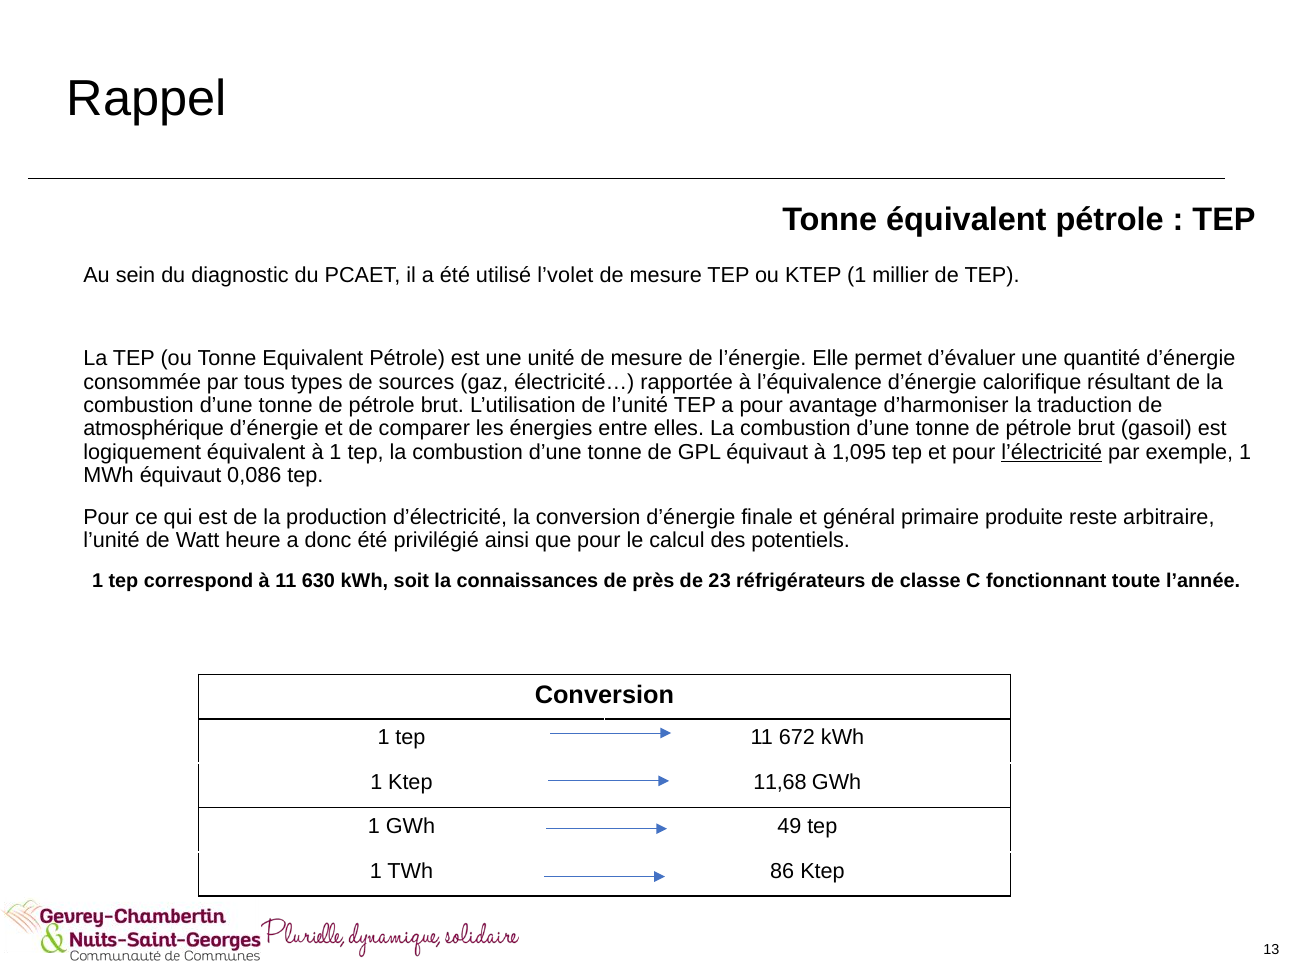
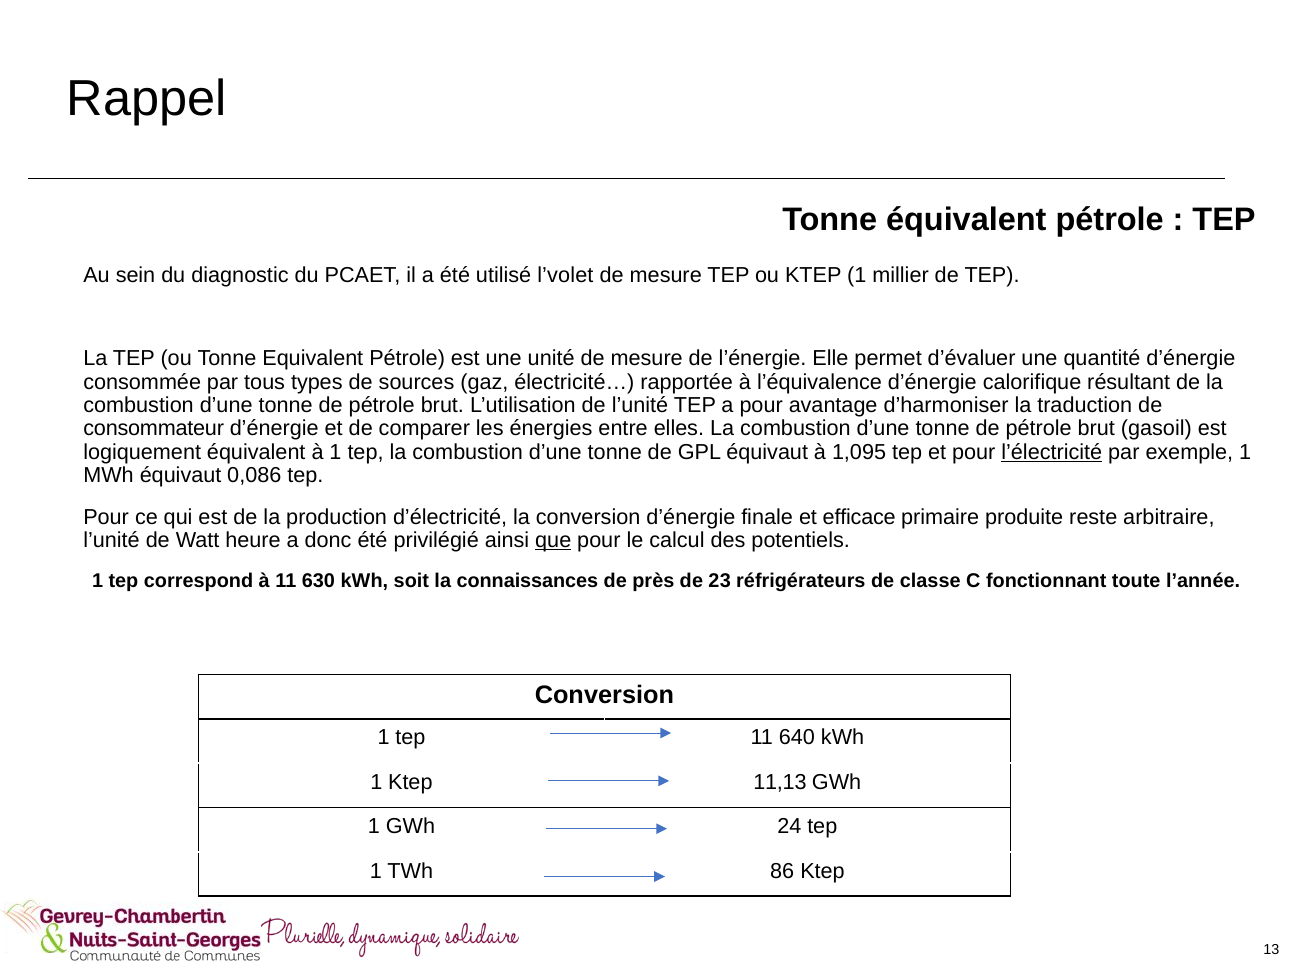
atmosphérique: atmosphérique -> consommateur (154, 428)
général: général -> efficace (859, 517)
que underline: none -> present (553, 540)
672: 672 -> 640 (797, 737)
11,68: 11,68 -> 11,13 (780, 782)
49: 49 -> 24 (789, 826)
